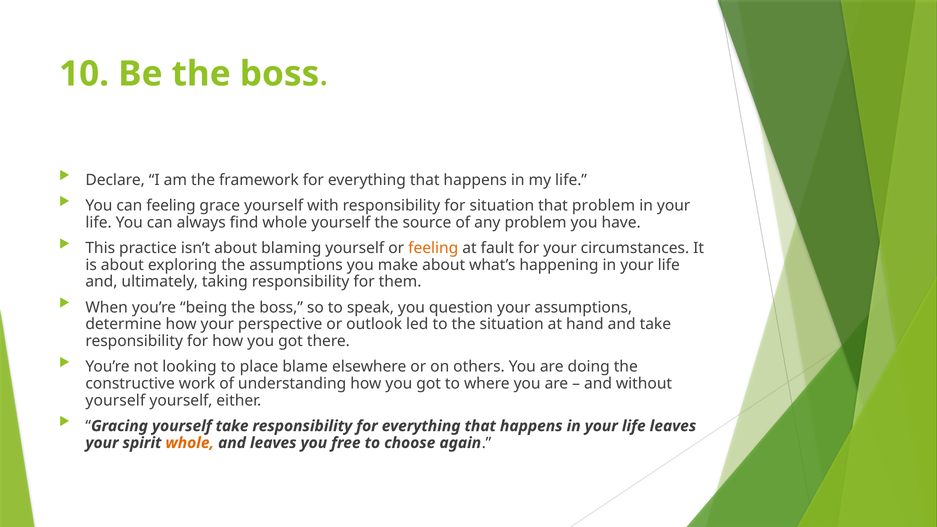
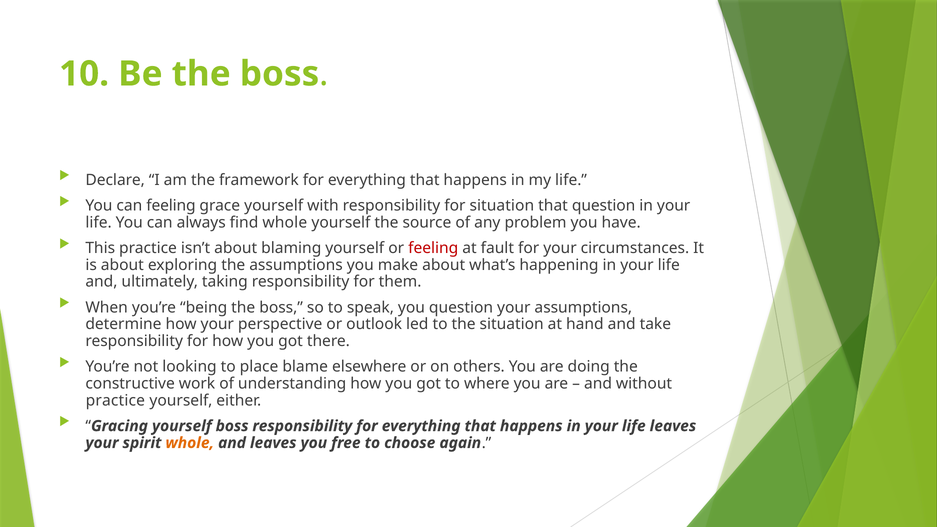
that problem: problem -> question (604, 206)
feeling colour: orange -> red (433, 248)
yourself: yourself -> practice (115, 400)
yourself take: take -> boss (232, 426)
